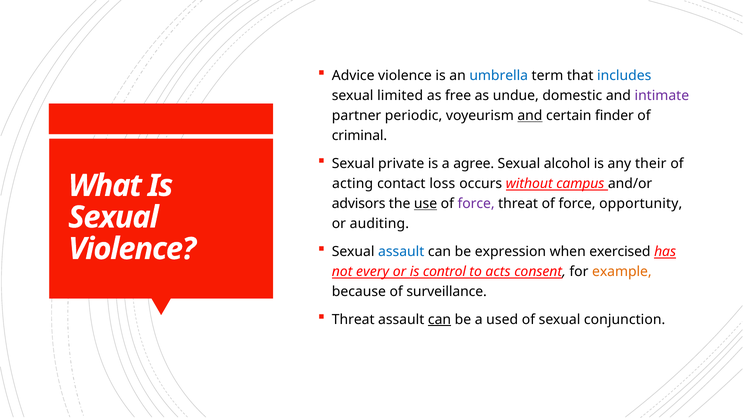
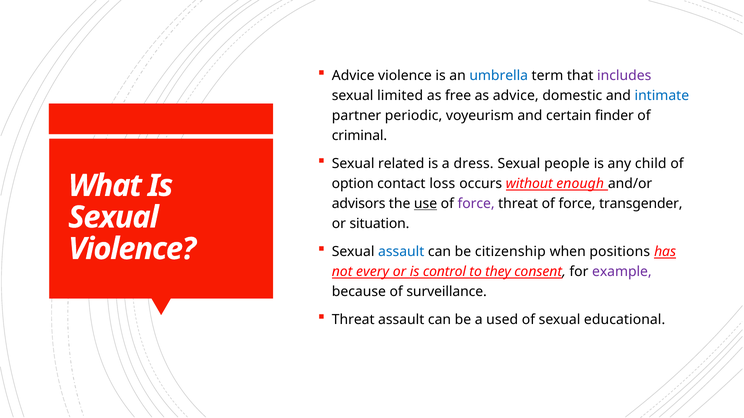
includes colour: blue -> purple (624, 76)
as undue: undue -> advice (516, 96)
intimate colour: purple -> blue (662, 96)
and underline: present -> none (530, 116)
private: private -> related (401, 164)
agree: agree -> dress (474, 164)
alcohol: alcohol -> people (567, 164)
their: their -> child (651, 164)
acting: acting -> option (353, 184)
campus: campus -> enough (580, 184)
opportunity: opportunity -> transgender (641, 204)
auditing: auditing -> situation (379, 224)
expression: expression -> citizenship (510, 252)
exercised: exercised -> positions (620, 252)
acts: acts -> they (498, 272)
example colour: orange -> purple (622, 272)
can underline: present -> none (440, 320)
conjunction: conjunction -> educational (625, 320)
